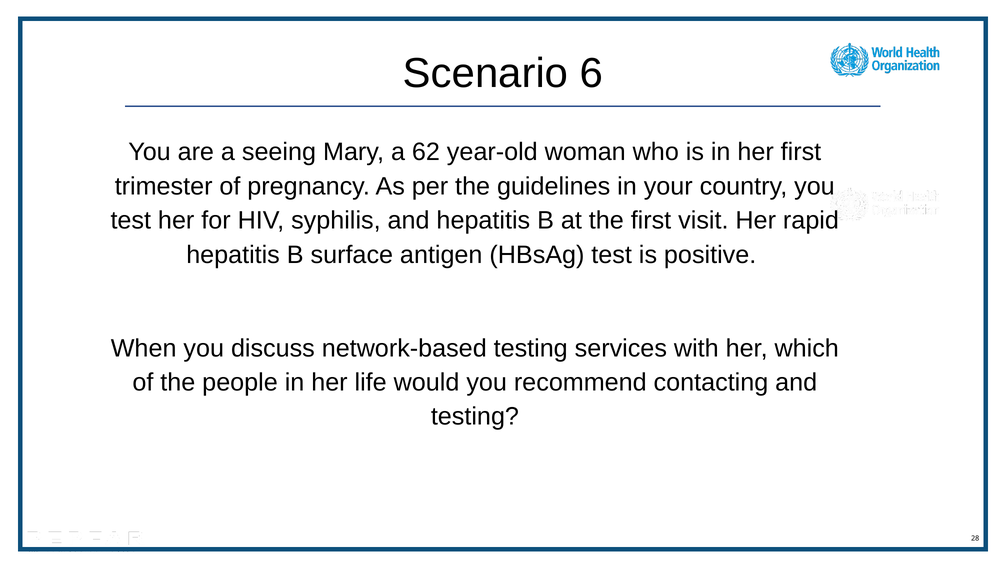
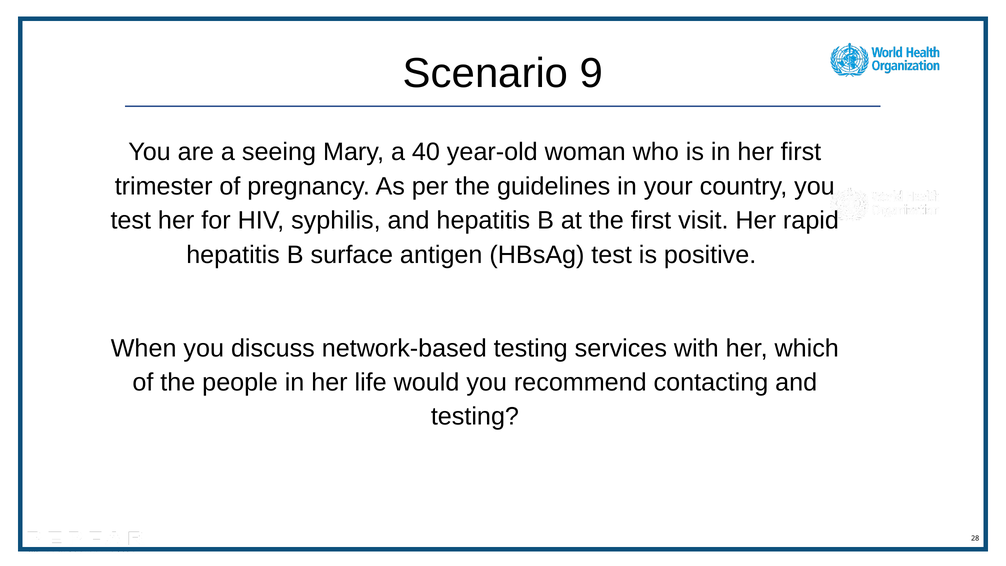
6: 6 -> 9 (591, 73)
62: 62 -> 40 (426, 152)
